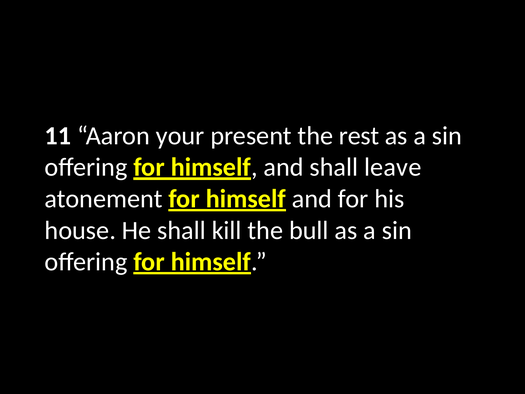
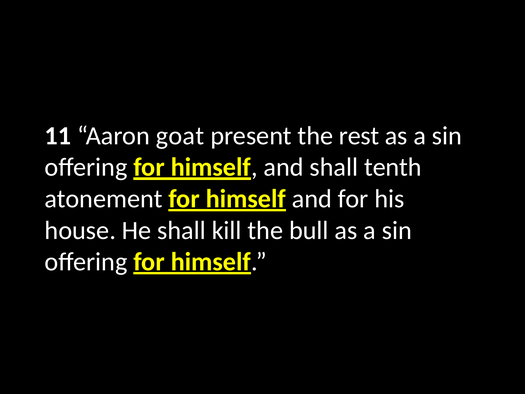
your: your -> goat (180, 136)
leave: leave -> tenth (393, 167)
